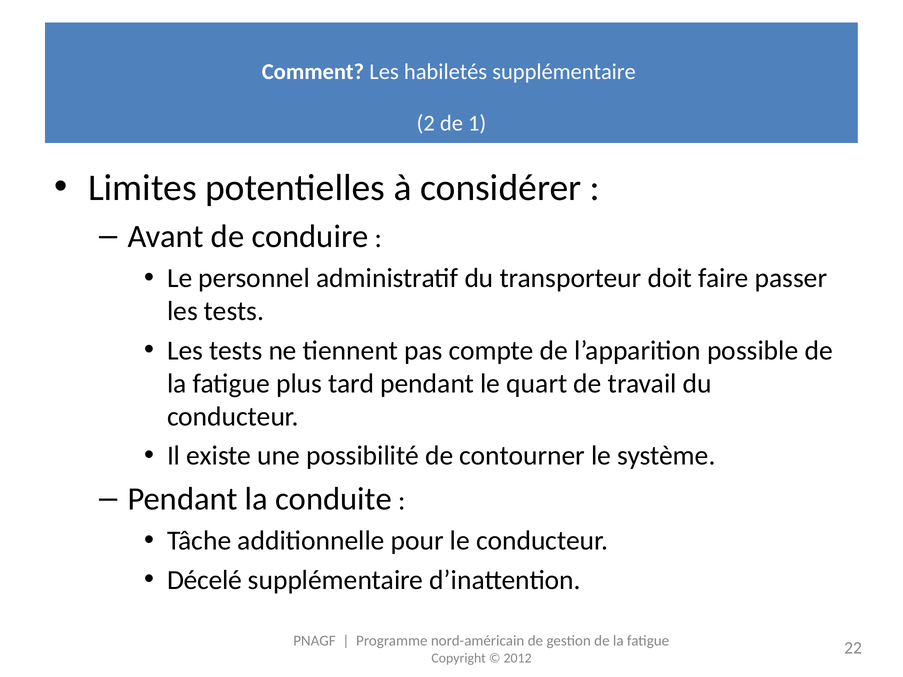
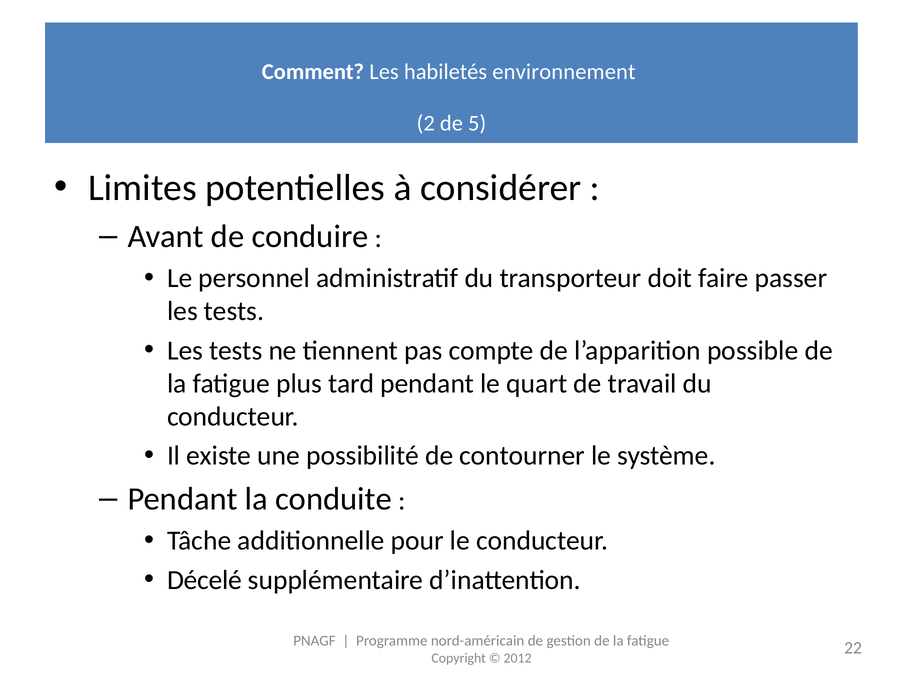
habiletés supplémentaire: supplémentaire -> environnement (564, 72)
1: 1 -> 5 (477, 123)
